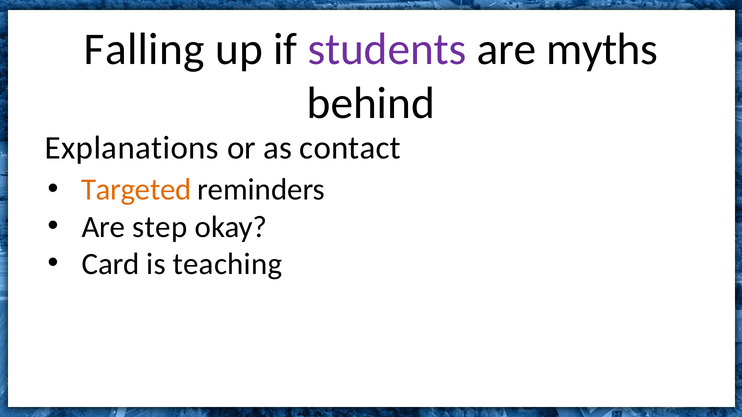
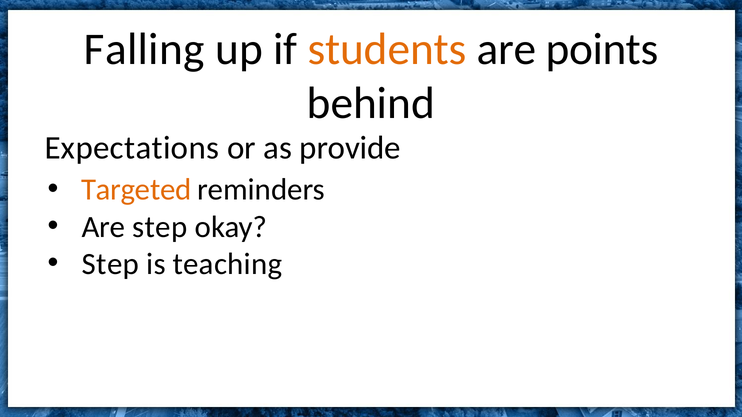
students colour: purple -> orange (387, 49)
myths: myths -> points (602, 49)
Explanations: Explanations -> Expectations (132, 148)
contact: contact -> provide (350, 148)
Card: Card -> Step (110, 264)
